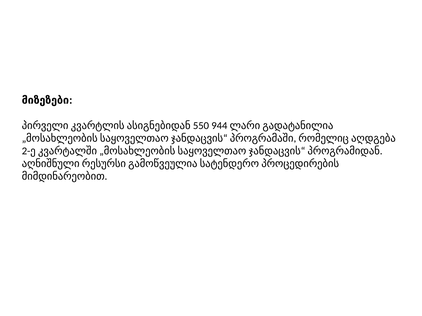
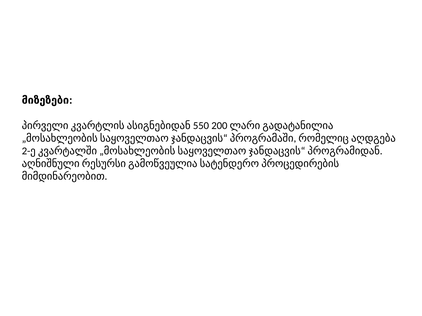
944: 944 -> 200 (219, 126)
